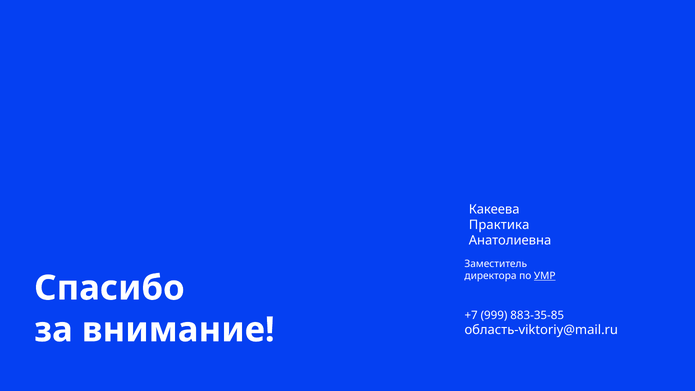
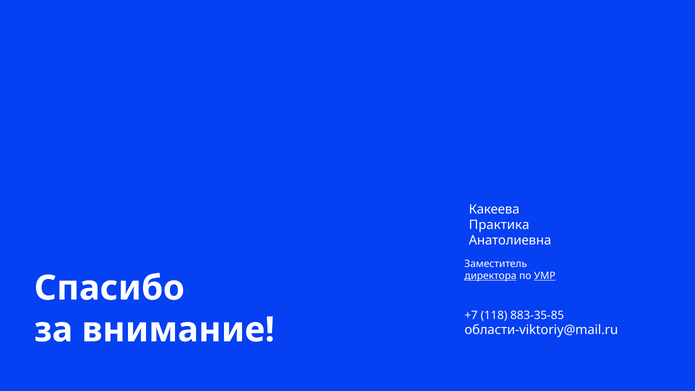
директора underline: none -> present (491, 276)
999: 999 -> 118 (494, 315)
область-viktoriy@mail.ru: область-viktoriy@mail.ru -> области-viktoriy@mail.ru (541, 330)
